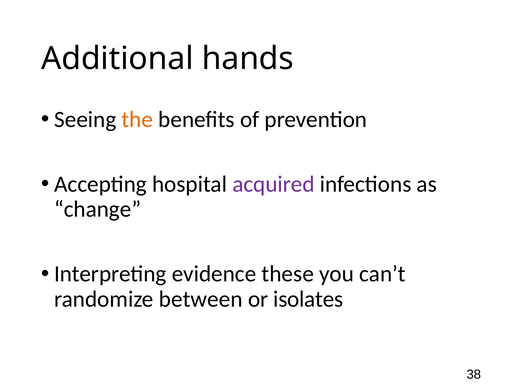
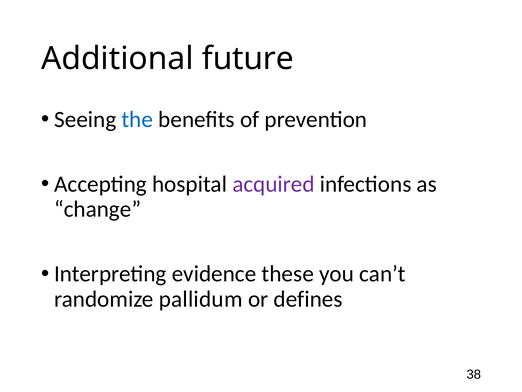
hands: hands -> future (248, 58)
the colour: orange -> blue (137, 119)
between: between -> pallidum (201, 299)
isolates: isolates -> defines (308, 299)
